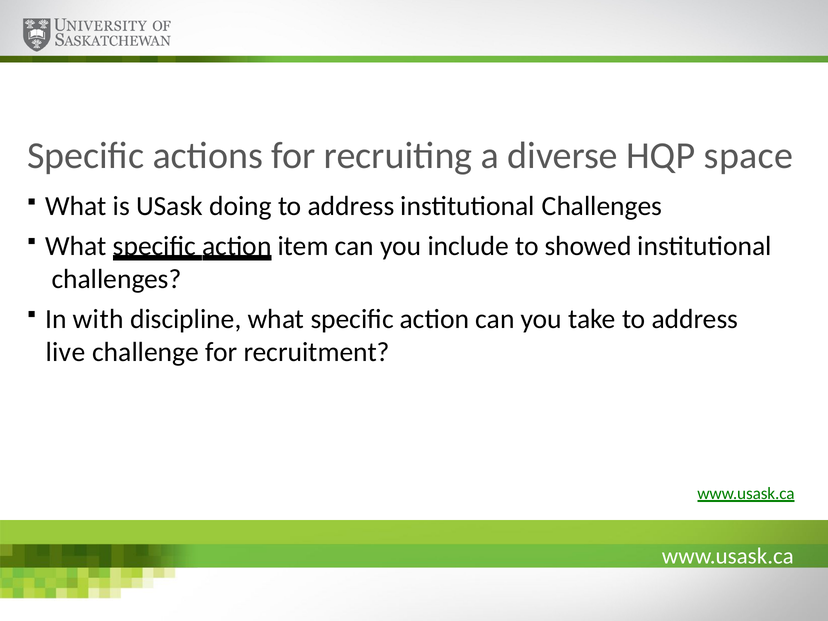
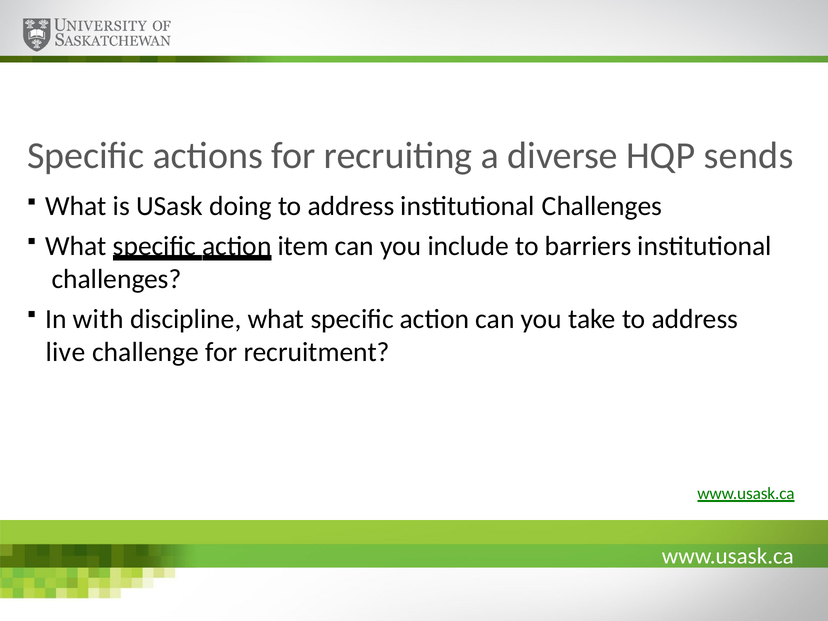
space: space -> sends (749, 156)
showed: showed -> barriers (588, 246)
